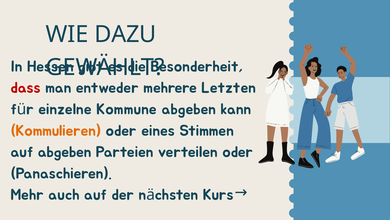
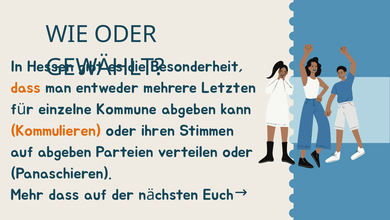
WIE DAZU: DAZU -> ODER (125, 34)
dass colour: red -> orange (26, 88)
eines: eines -> ihren (158, 130)
Mehr auch: auch -> dass (64, 194)
Kurs: Kurs -> Euch (218, 194)
